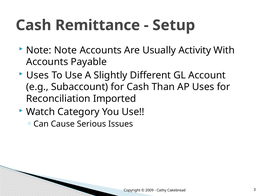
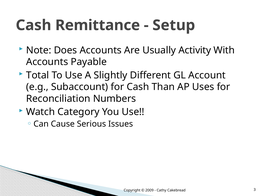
Note Note: Note -> Does (65, 50)
Uses: Uses -> Total (38, 75)
Imported: Imported -> Numbers (115, 99)
